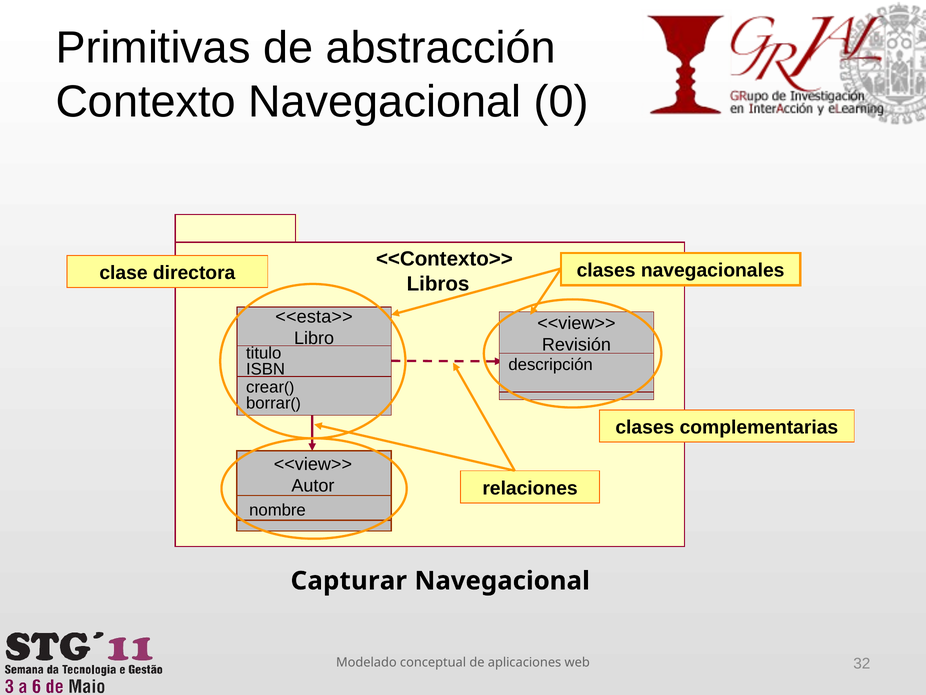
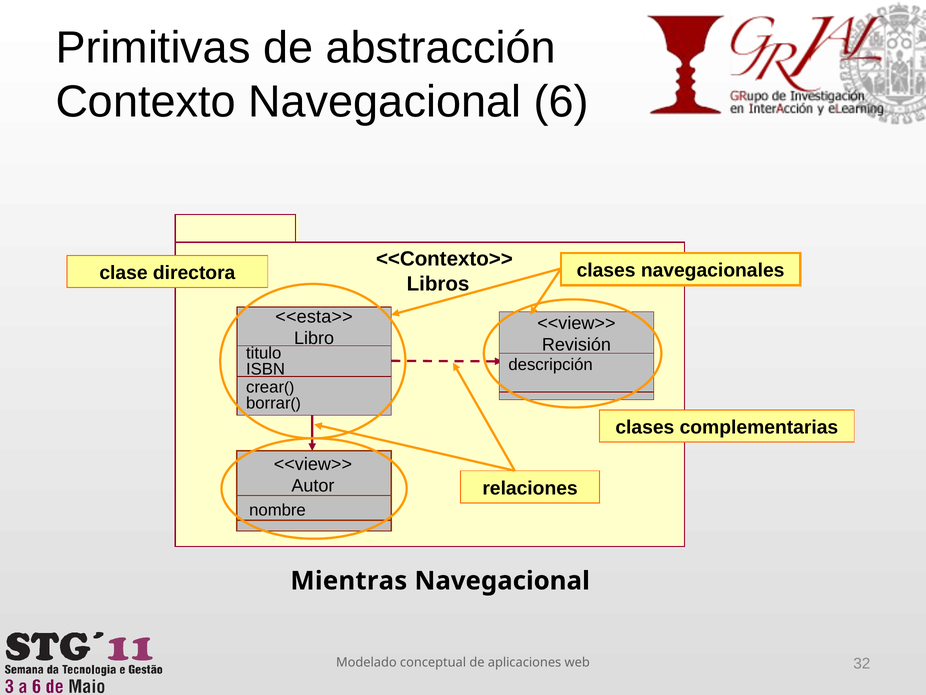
0: 0 -> 6 (561, 102)
Capturar: Capturar -> Mientras (349, 580)
